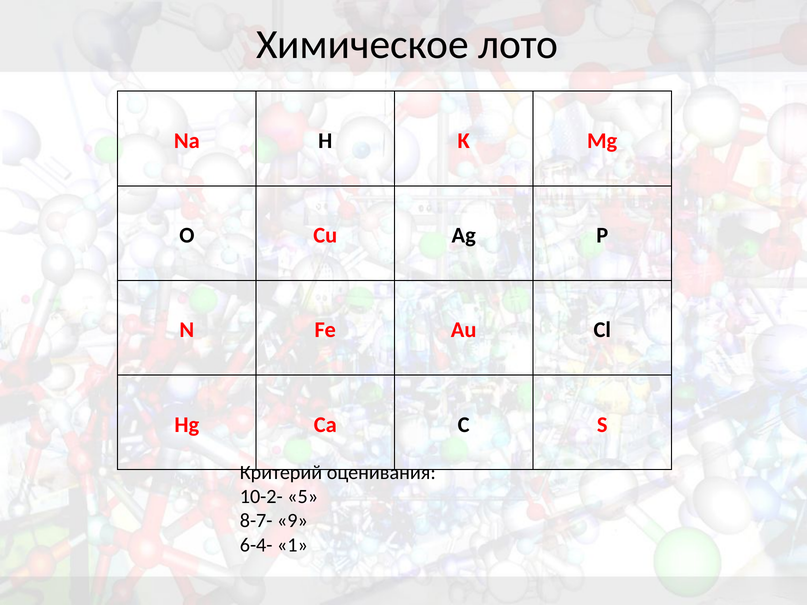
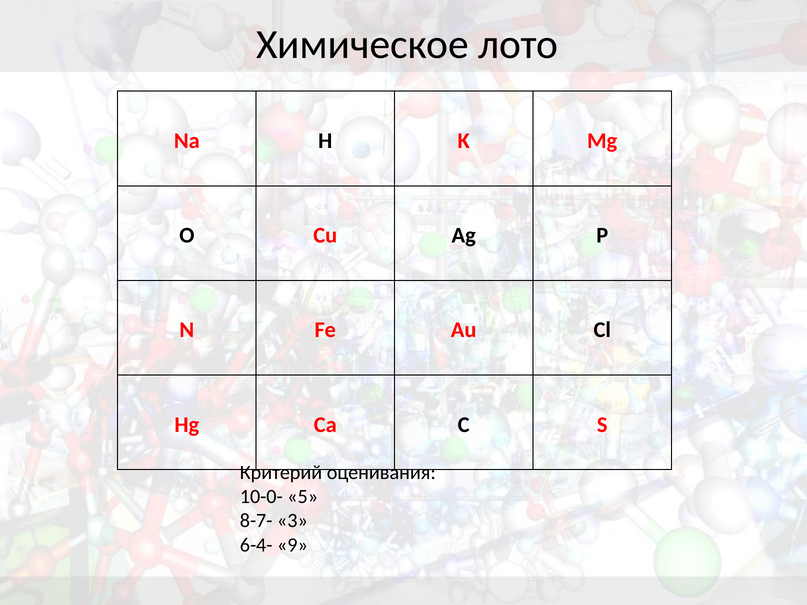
10-2-: 10-2- -> 10-0- (261, 497)
9: 9 -> 3 (292, 521)
1: 1 -> 9 (292, 545)
